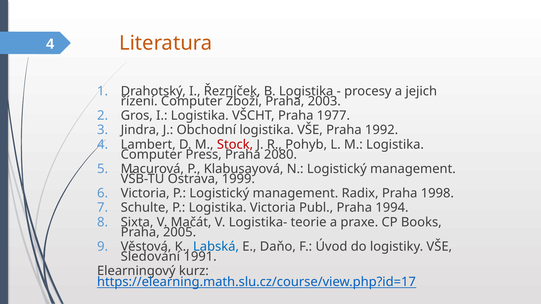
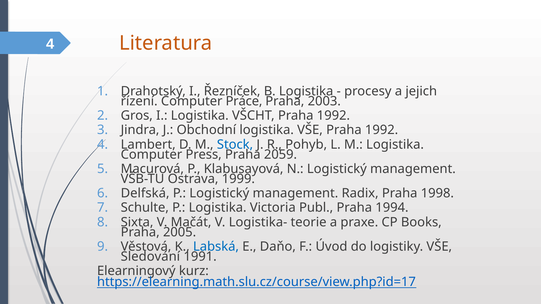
Zboží: Zboží -> Práce (244, 101)
VŠCHT Praha 1977: 1977 -> 1992 (333, 116)
Stock colour: red -> blue (235, 145)
2080: 2080 -> 2059 (280, 155)
Victoria: Victoria -> Delfská (145, 193)
